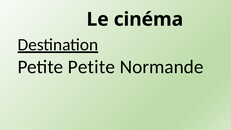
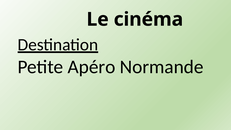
Petite Petite: Petite -> Apéro (91, 67)
